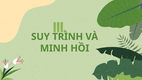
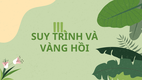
MINH: MINH -> VÀNG (54, 48)
